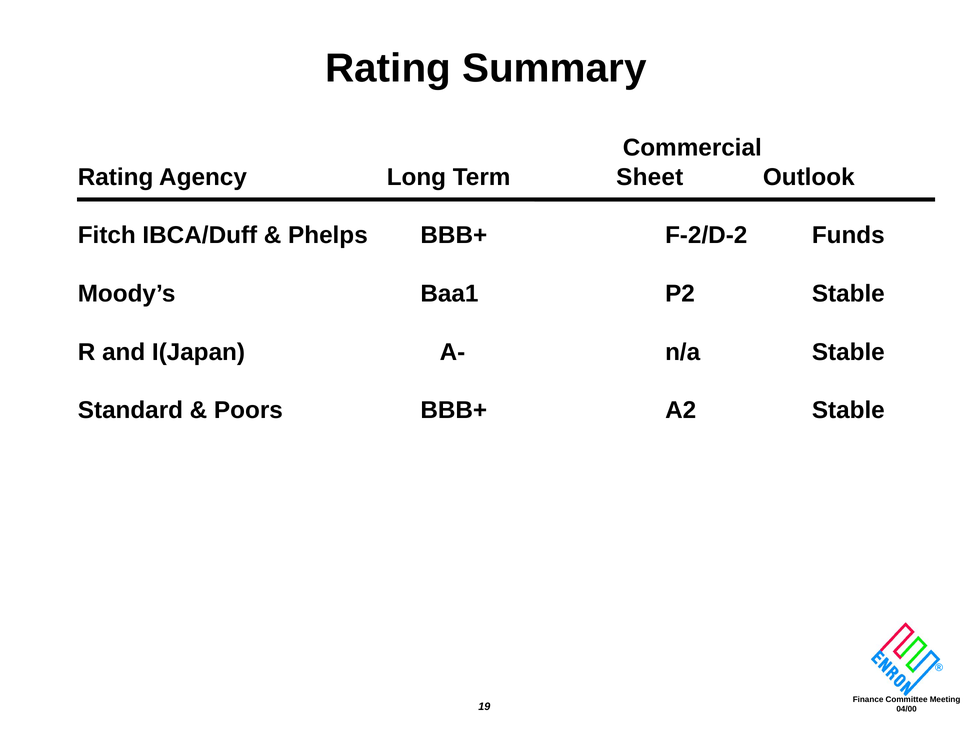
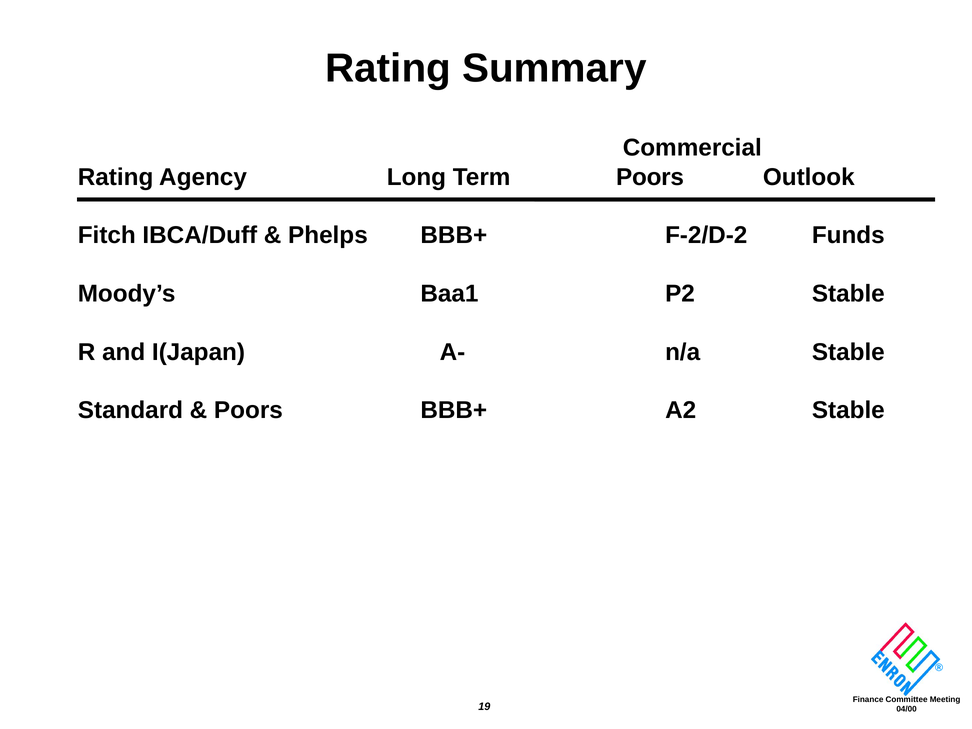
Term Sheet: Sheet -> Poors (650, 177)
